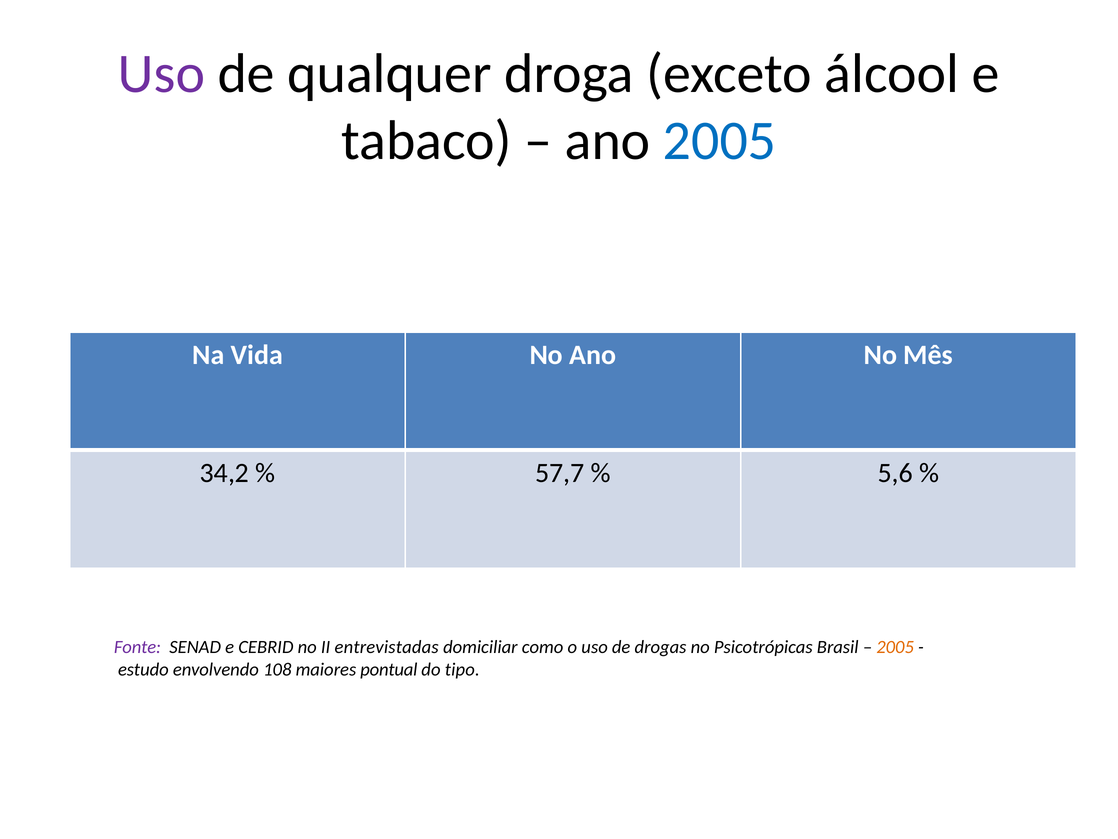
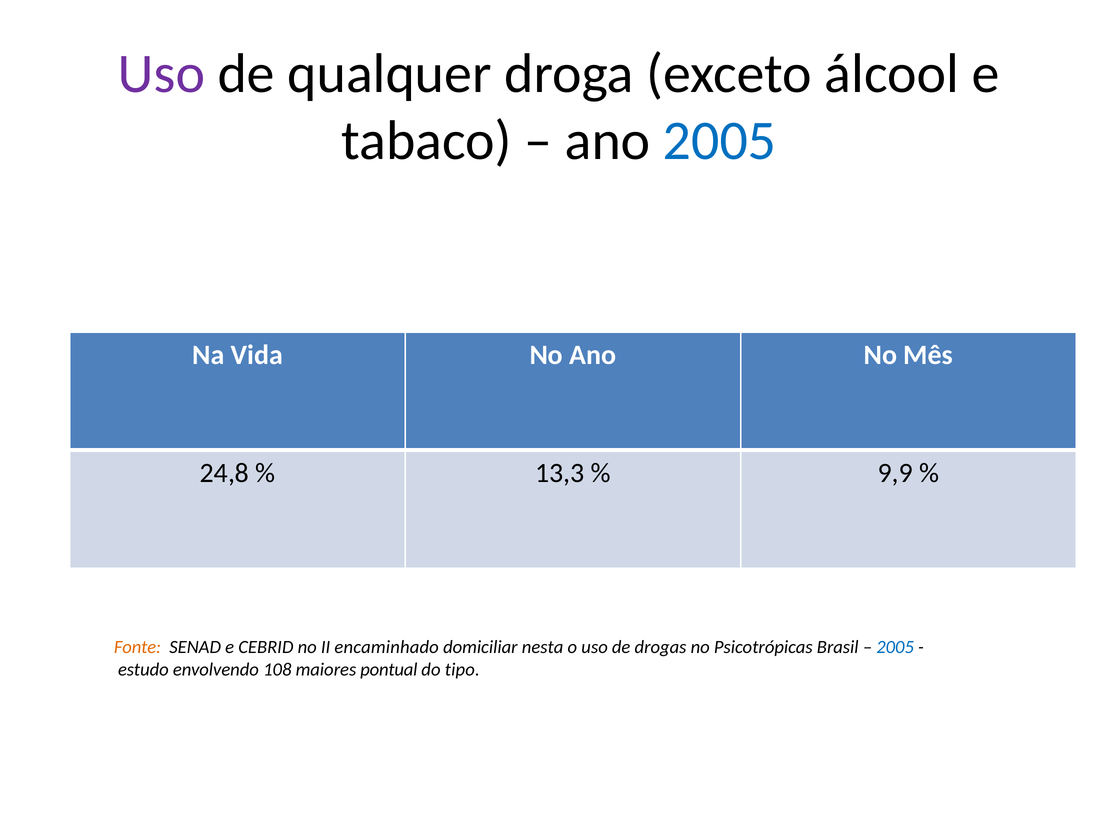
34,2: 34,2 -> 24,8 (224, 473)
57,7: 57,7 -> 13,3 (560, 473)
5,6: 5,6 -> 9,9 (895, 473)
Fonte colour: purple -> orange (137, 647)
entrevistadas: entrevistadas -> encaminhado (387, 647)
como: como -> nesta (543, 647)
2005 colour: orange -> blue (895, 647)
